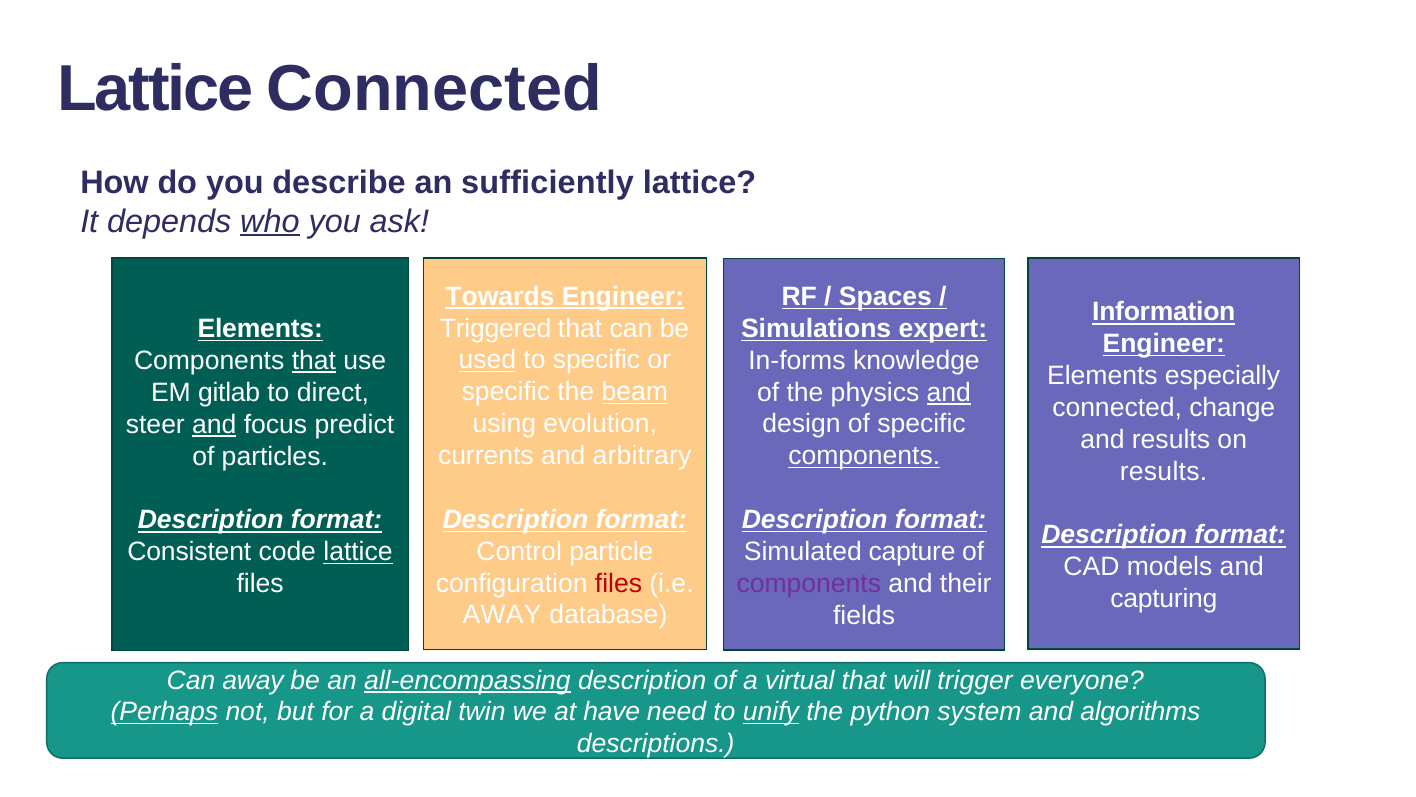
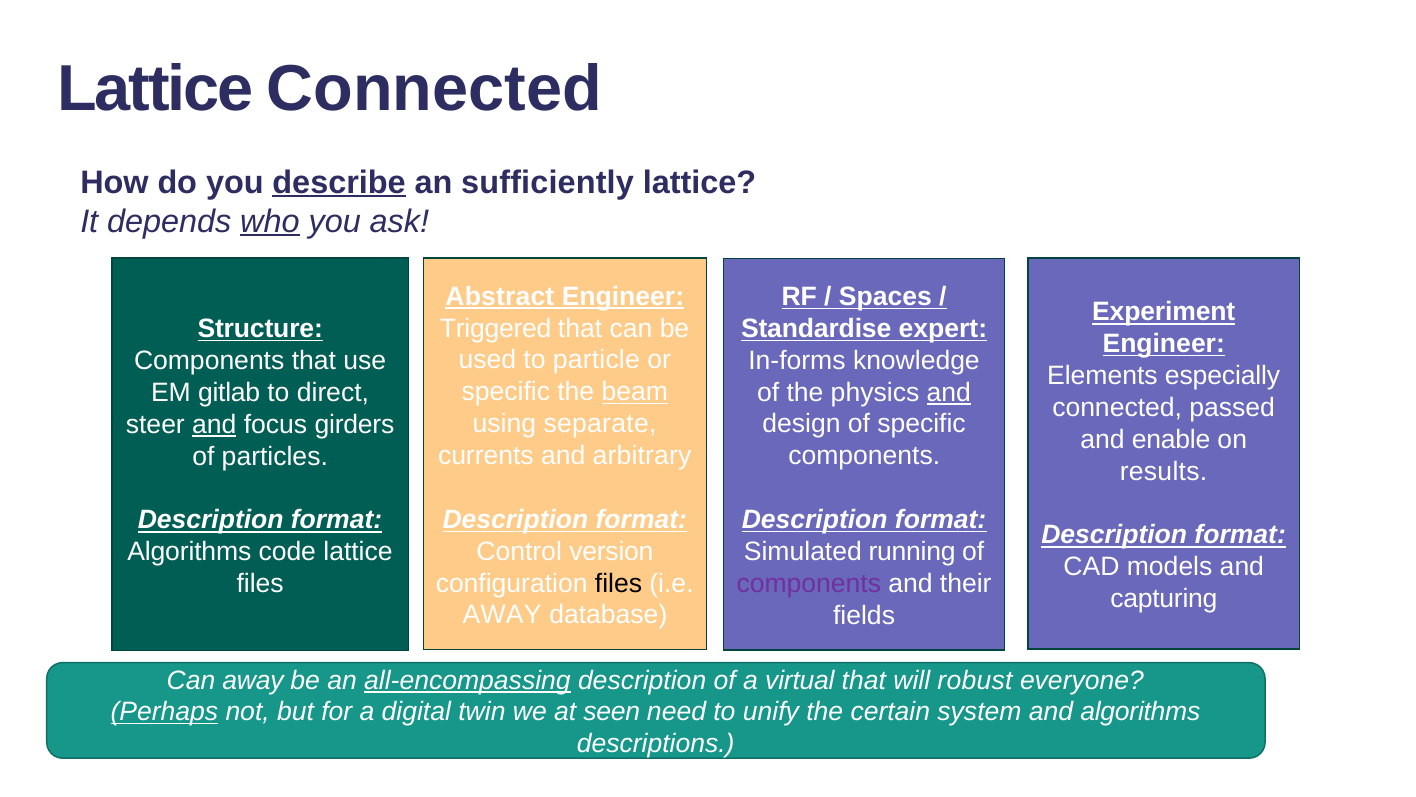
describe underline: none -> present (339, 182)
Towards: Towards -> Abstract (500, 296)
Information: Information -> Experiment (1164, 312)
Simulations: Simulations -> Standardise (816, 328)
Elements: Elements -> Structure (260, 329)
used underline: present -> none (487, 360)
to specific: specific -> particle (596, 360)
that underline: present -> none (314, 360)
change: change -> passed (1232, 407)
evolution: evolution -> separate (600, 424)
predict: predict -> girders (354, 424)
and results: results -> enable (1171, 439)
components underline: present -> none (864, 456)
particle: particle -> version (611, 551)
capture: capture -> running (912, 551)
Consistent: Consistent -> Algorithms (189, 552)
lattice underline: present -> none (358, 552)
files colour: red -> black (619, 583)
trigger: trigger -> robust (975, 680)
have: have -> seen (612, 712)
unify underline: present -> none (771, 712)
python: python -> certain (890, 712)
